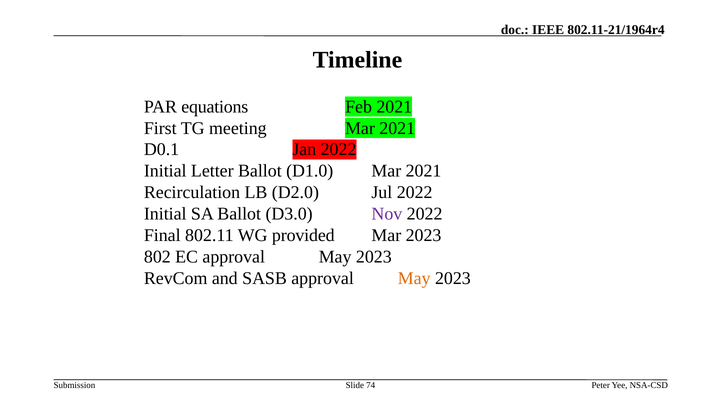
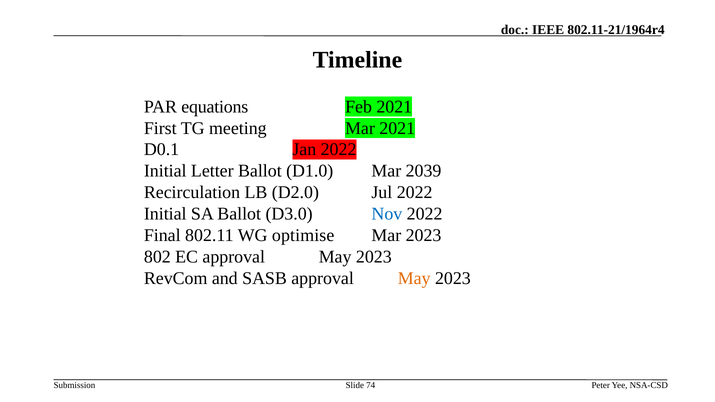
D1.0 Mar 2021: 2021 -> 2039 (424, 171)
Nov colour: purple -> blue (387, 214)
provided: provided -> optimise (303, 235)
